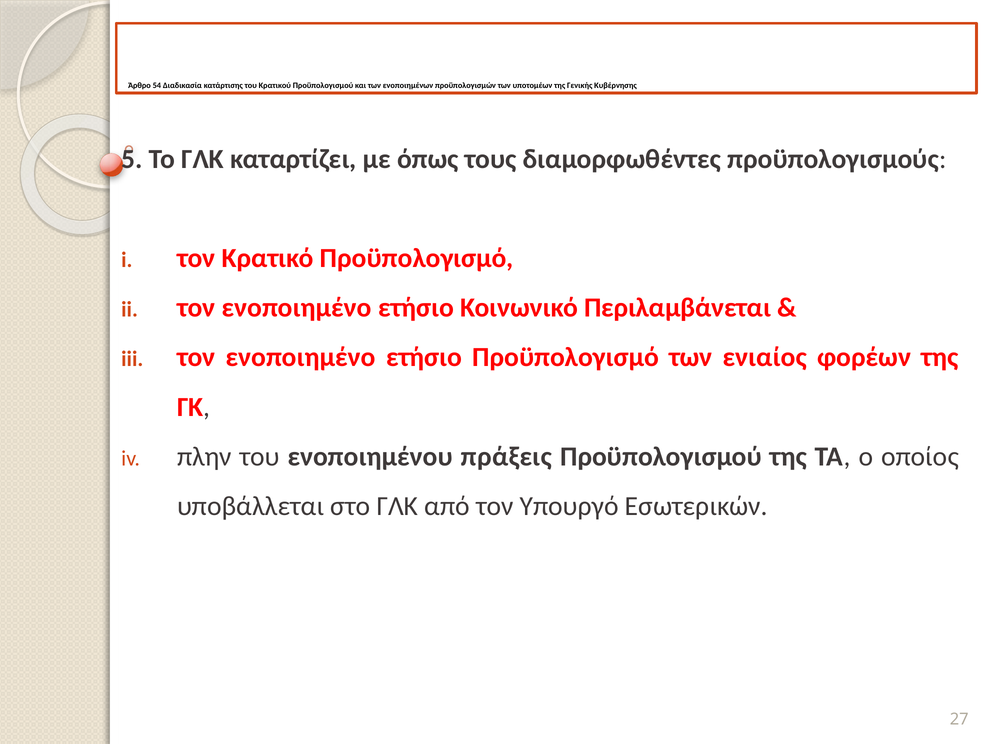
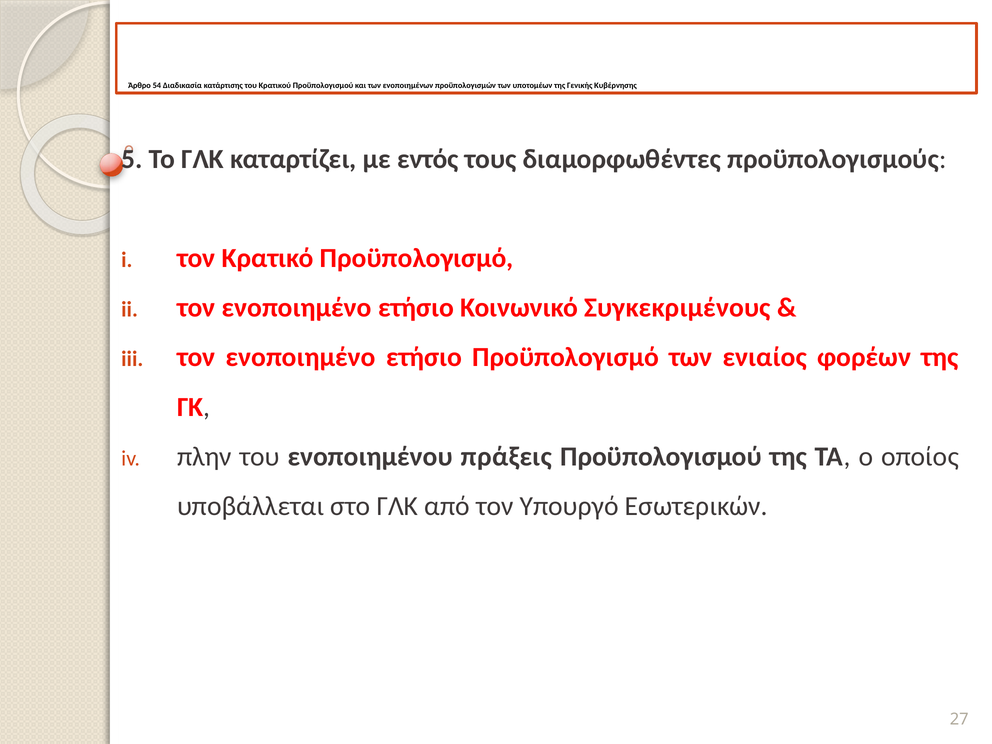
όπως: όπως -> εντός (428, 159)
Περιλαμβάνεται: Περιλαμβάνεται -> Συγκεκριμένους (677, 308)
